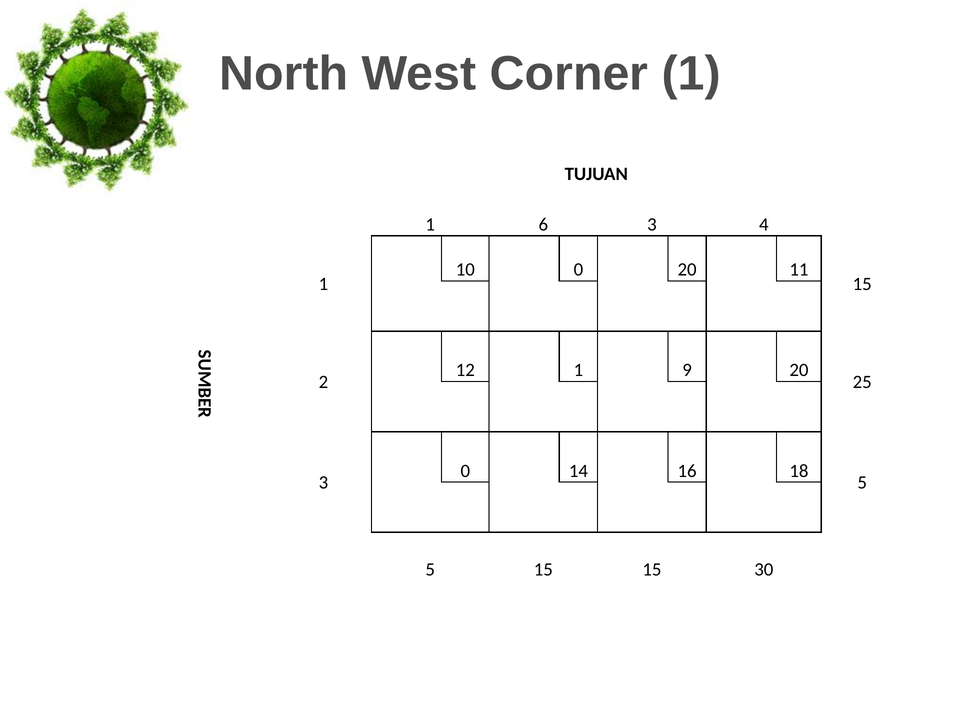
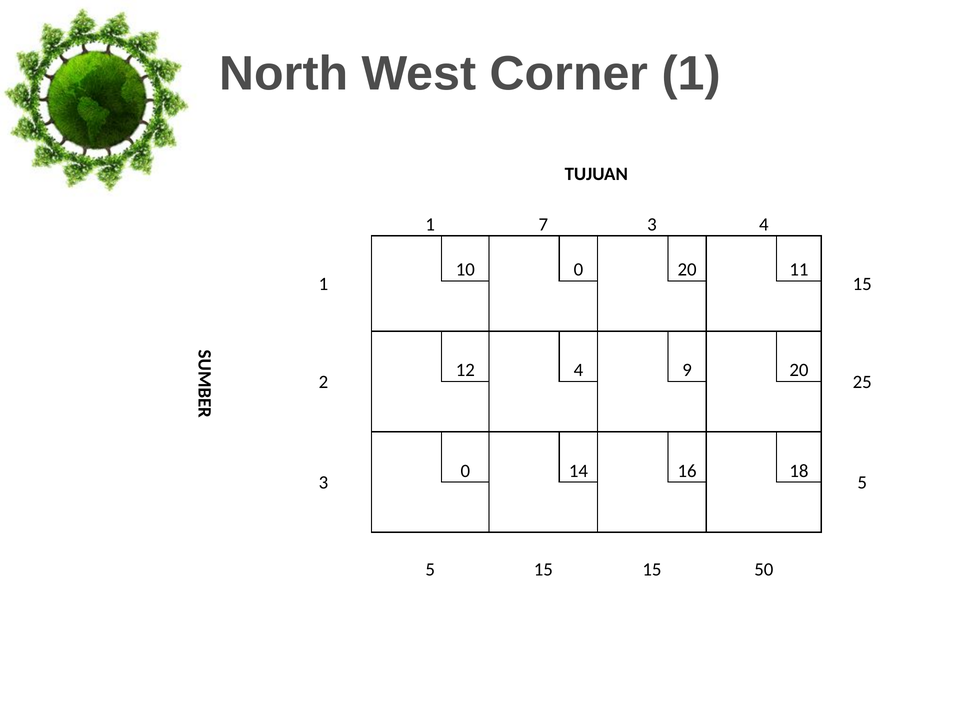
6: 6 -> 7 (543, 225)
12 1: 1 -> 4 (578, 370)
30: 30 -> 50 (764, 569)
